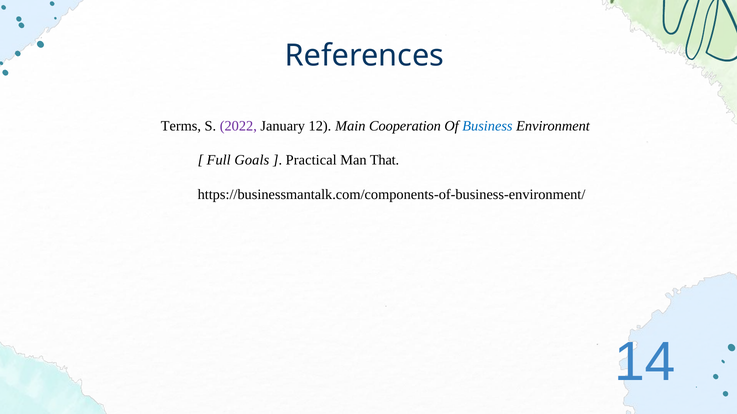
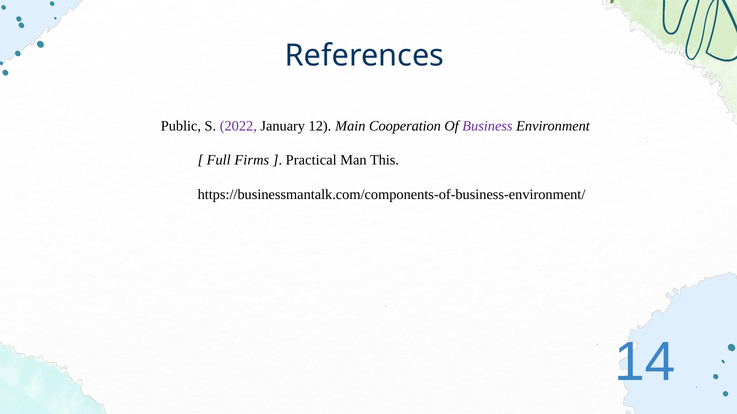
Terms: Terms -> Public (181, 126)
Business colour: blue -> purple (487, 126)
Goals: Goals -> Firms (252, 160)
That: That -> This (384, 160)
